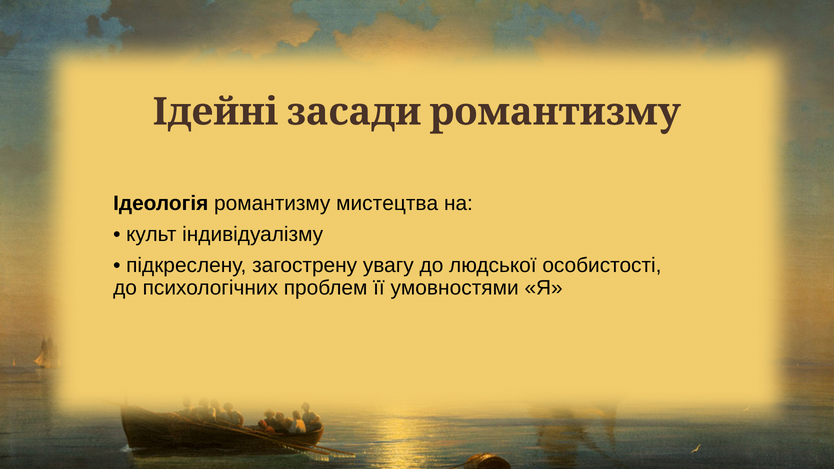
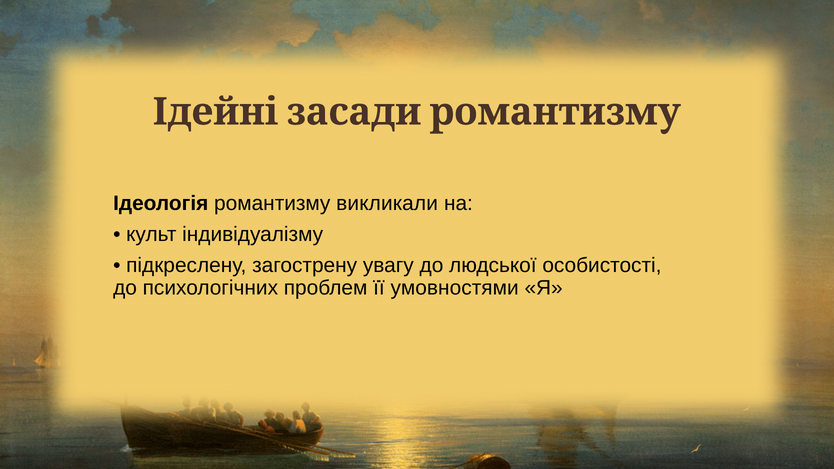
мистецтва: мистецтва -> викликали (387, 203)
